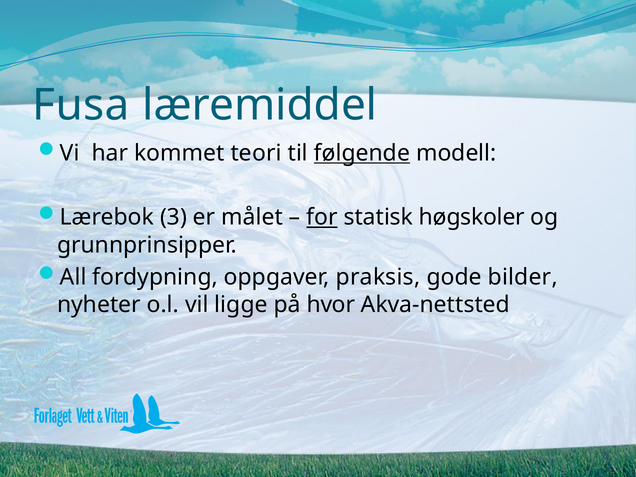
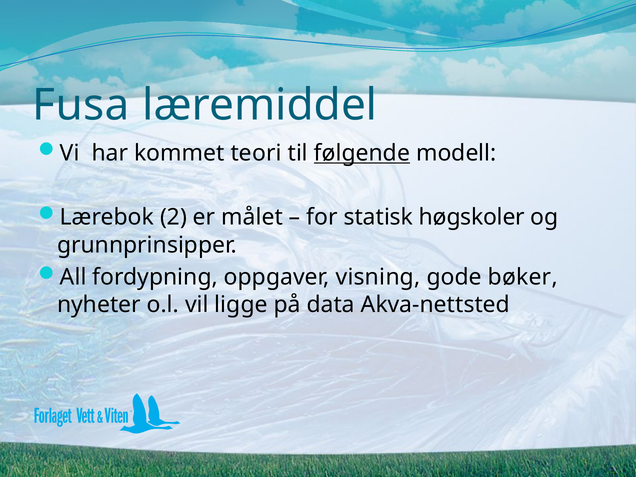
3: 3 -> 2 (174, 217)
for underline: present -> none (322, 217)
praksis: praksis -> visning (378, 277)
bilder: bilder -> bøker (523, 277)
hvor: hvor -> data (331, 305)
